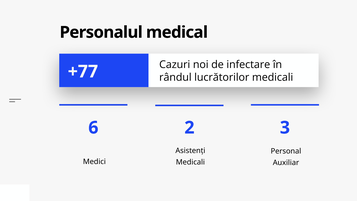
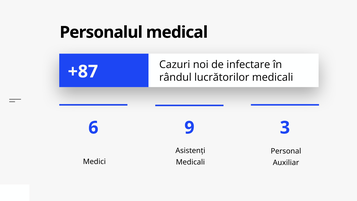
+77: +77 -> +87 (83, 72)
2: 2 -> 9 (189, 128)
